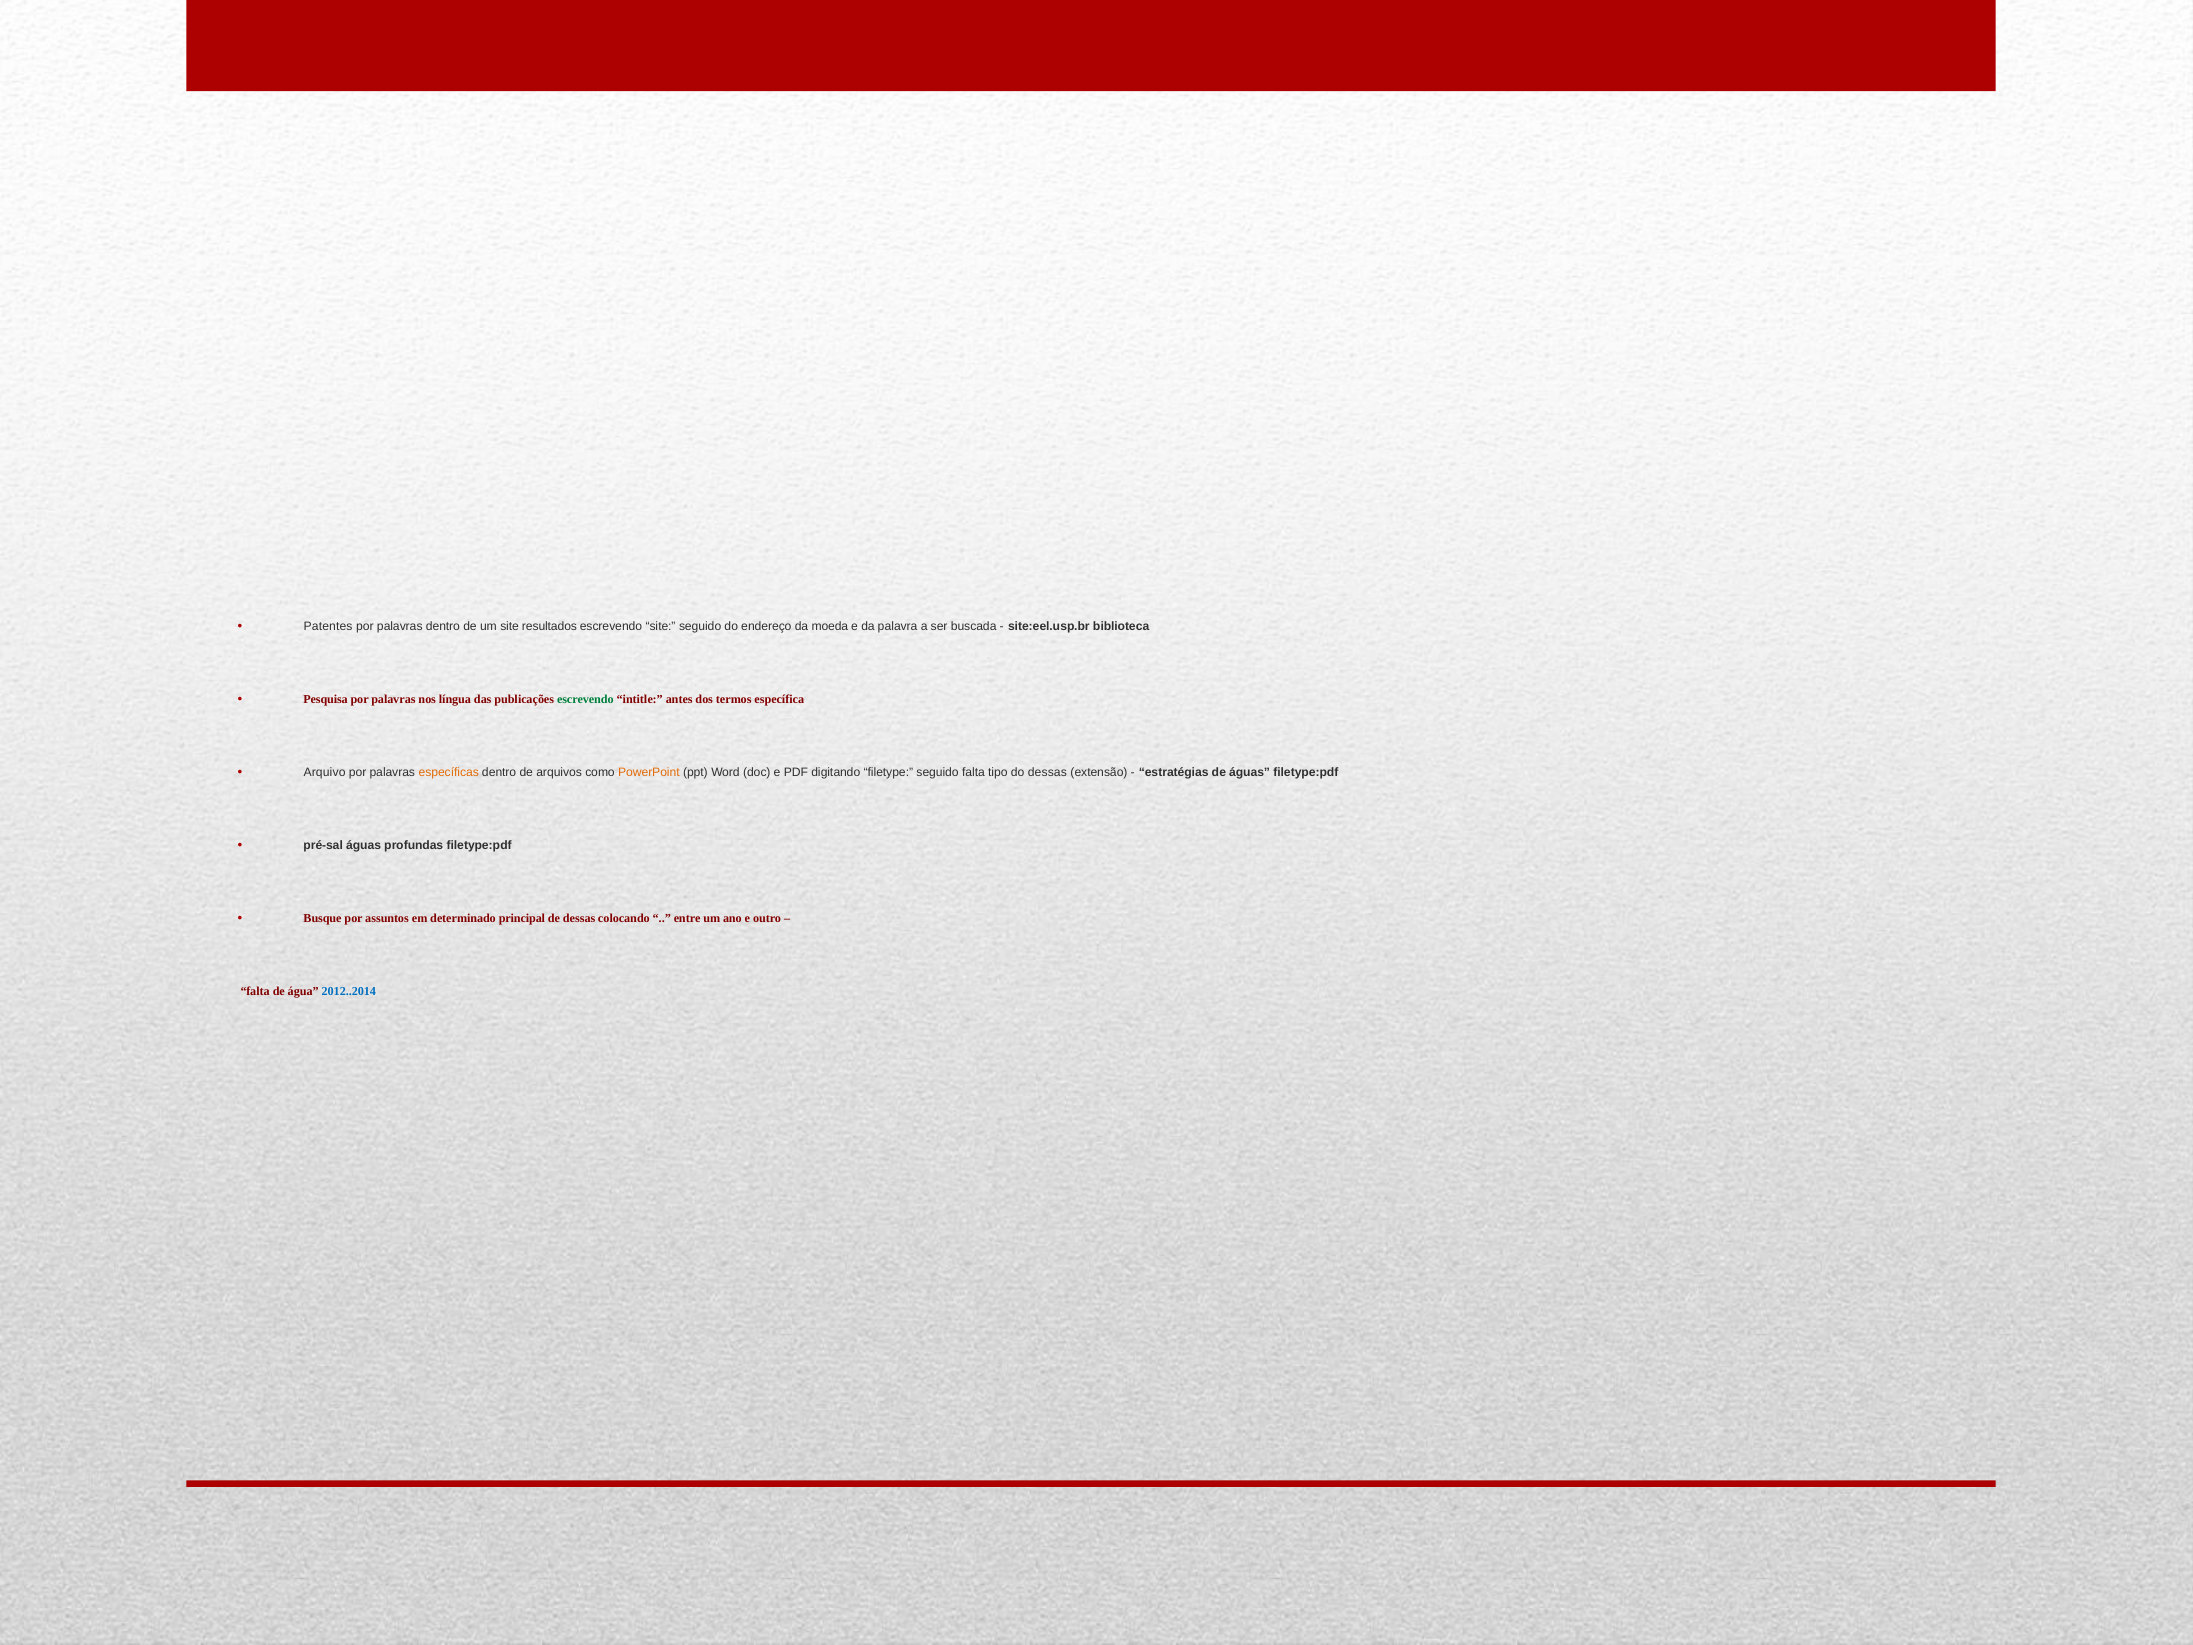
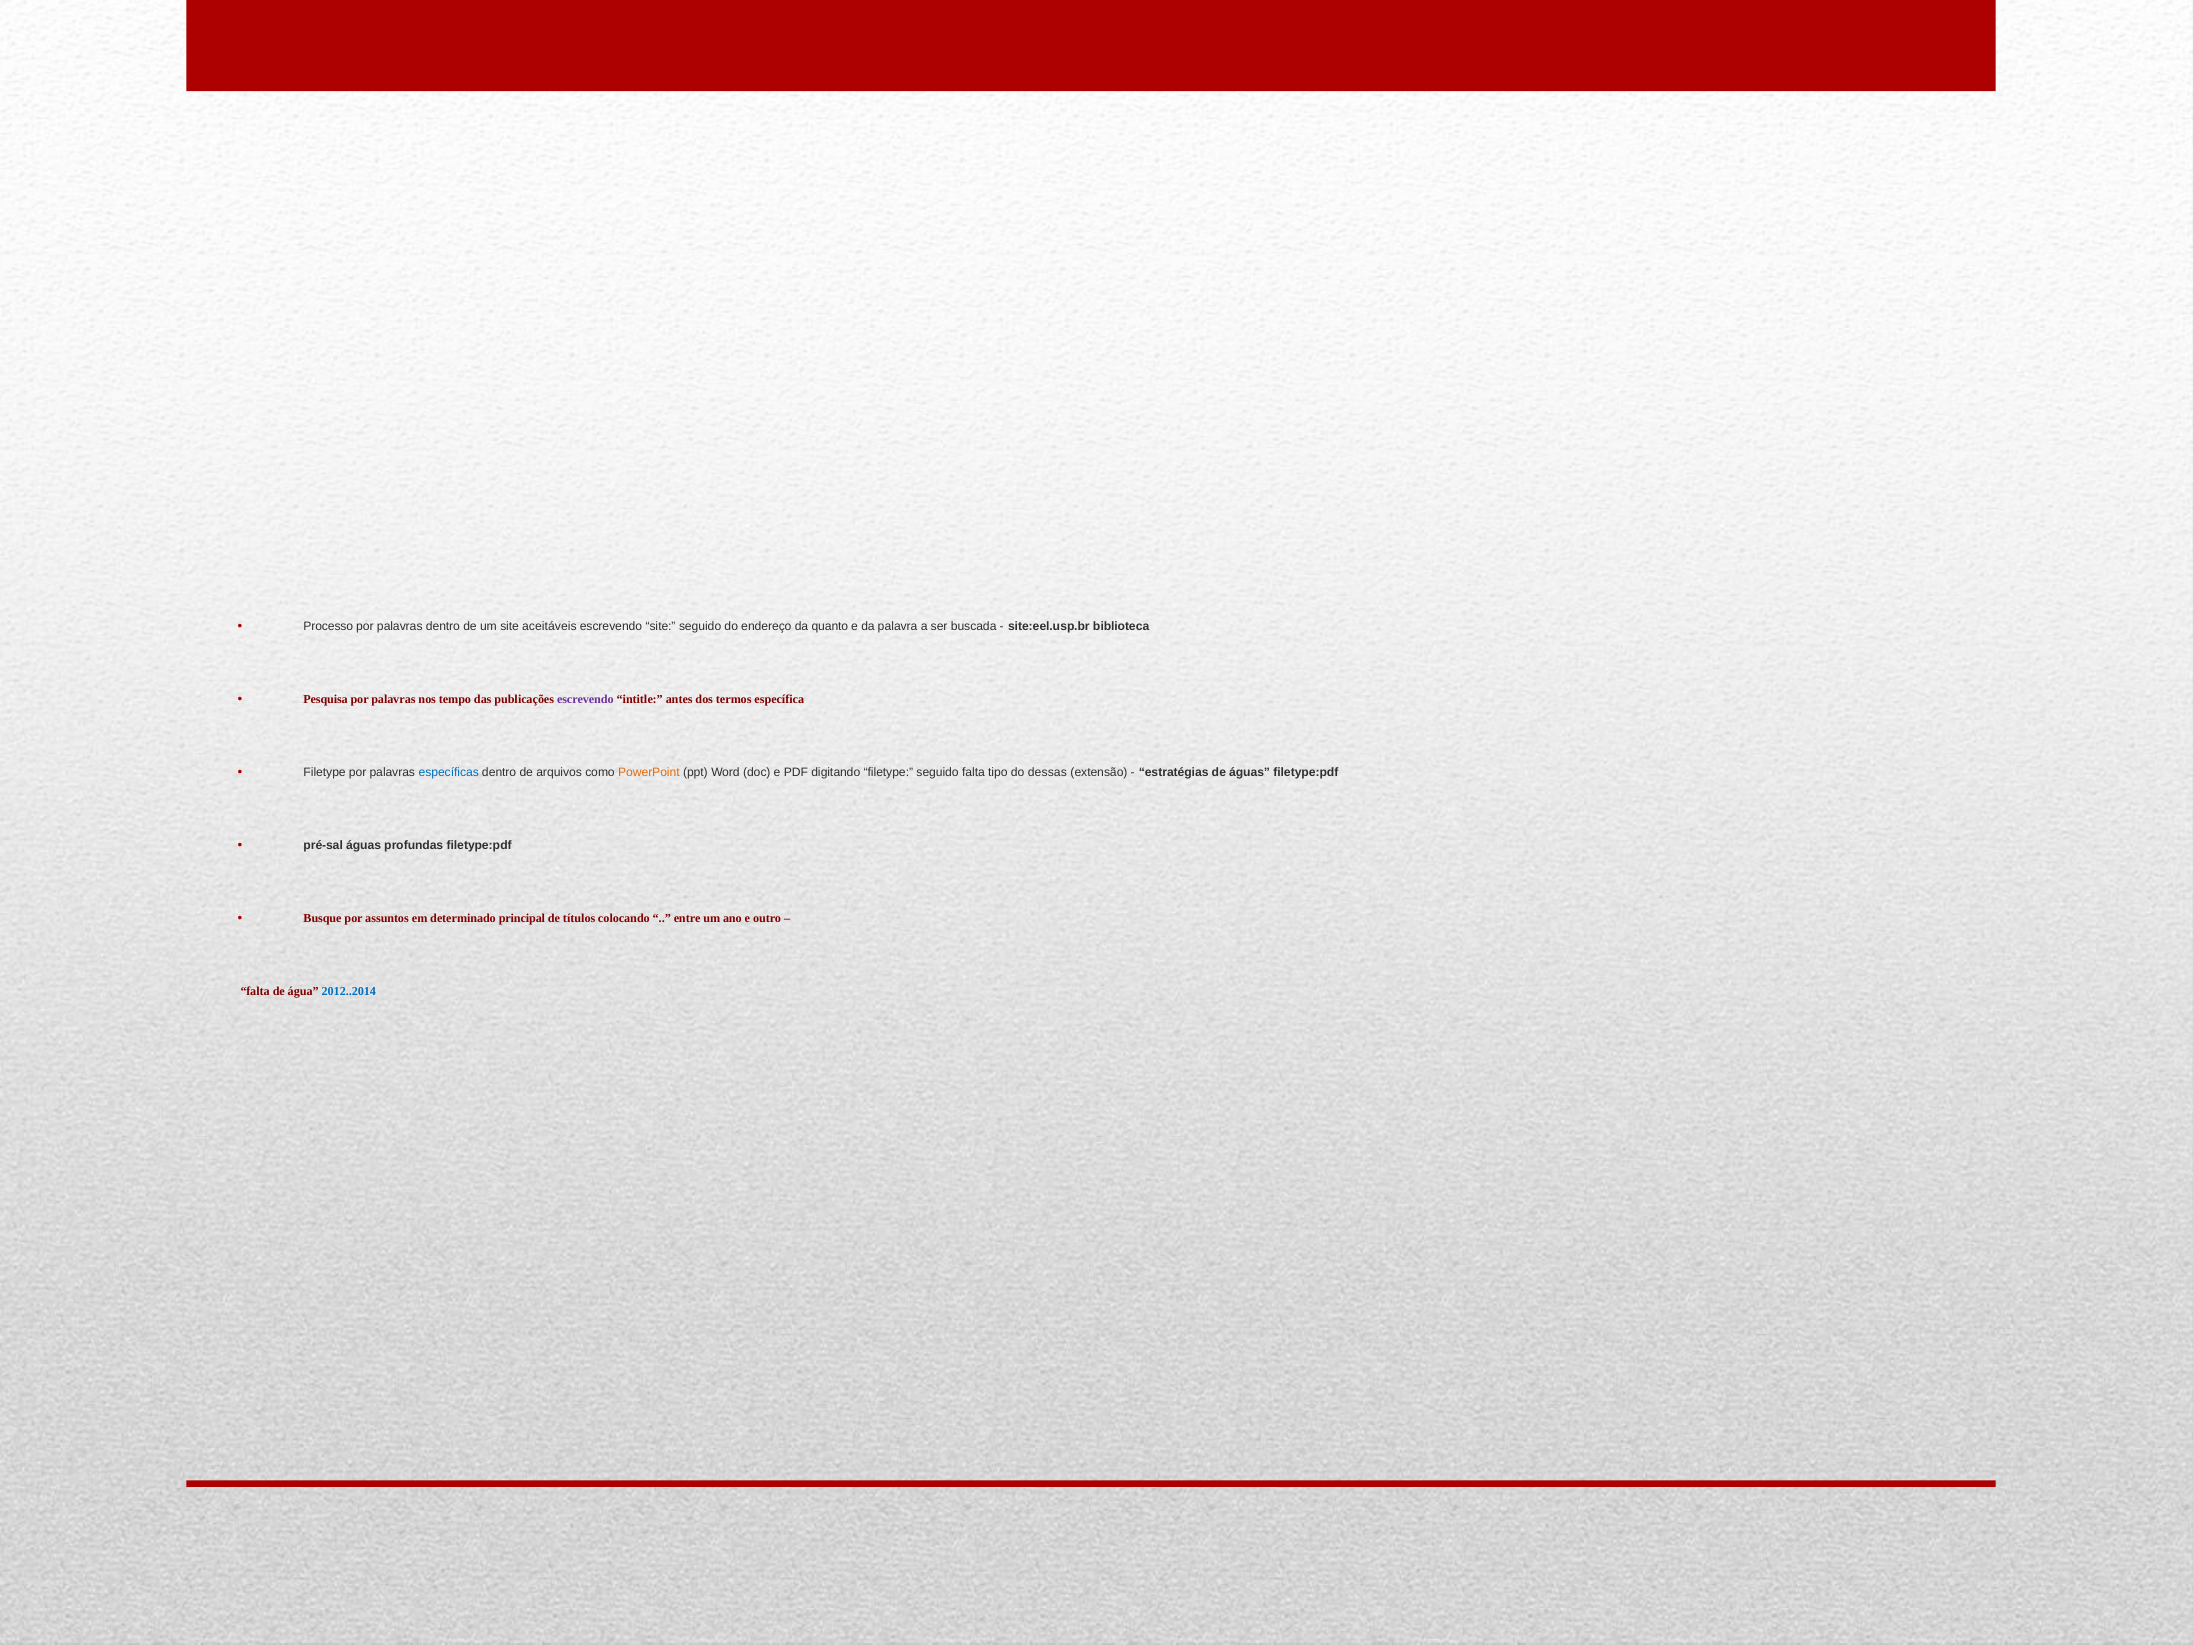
Patentes: Patentes -> Processo (328, 626)
resultados: resultados -> aceitáveis (549, 626)
moeda: moeda -> quanto (830, 626)
língua: língua -> tempo (455, 699)
escrevendo colour: green -> purple (585, 699)
Arquivo: Arquivo -> Filetype (325, 772)
específicas colour: orange -> blue (449, 772)
de dessas: dessas -> títulos (579, 919)
